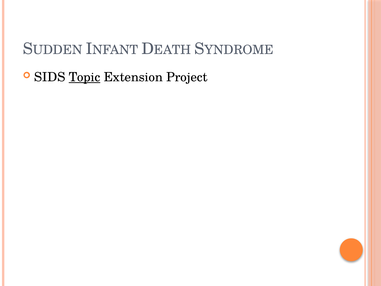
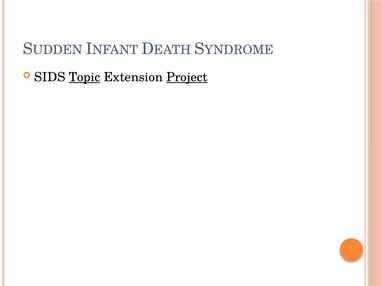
Project underline: none -> present (187, 77)
